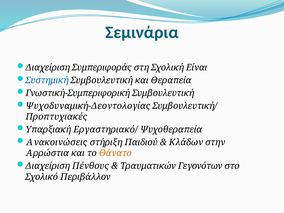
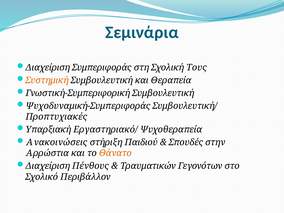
Είναι: Είναι -> Τους (197, 68)
Συστημική colour: blue -> orange (47, 80)
Ψυχοδυναμική-Δεοντολογίας: Ψυχοδυναμική-Δεοντολογίας -> Ψυχοδυναμική-Συμπεριφοράς (88, 106)
Κλάδων: Κλάδων -> Σπουδές (186, 142)
